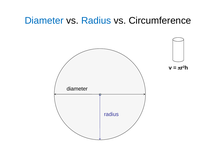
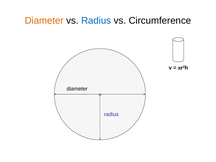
Diameter colour: blue -> orange (44, 21)
